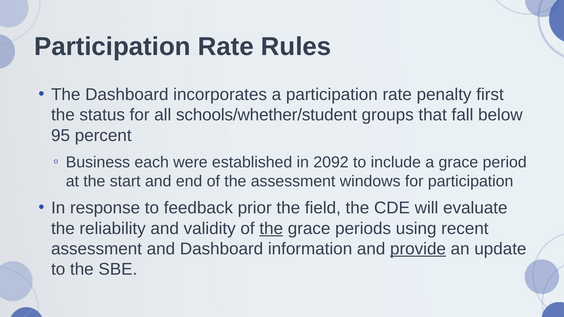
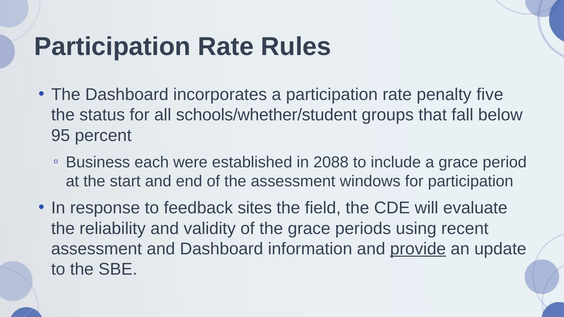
first: first -> five (490, 95)
2092: 2092 -> 2088 (331, 162)
prior: prior -> sites (255, 208)
the underline: present -> none (271, 229)
